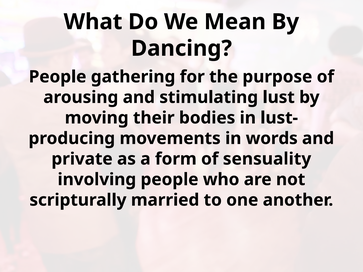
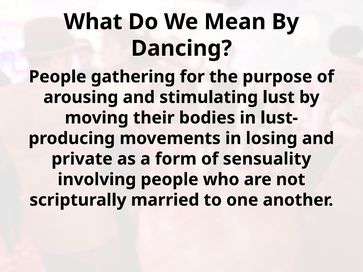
words: words -> losing (272, 139)
